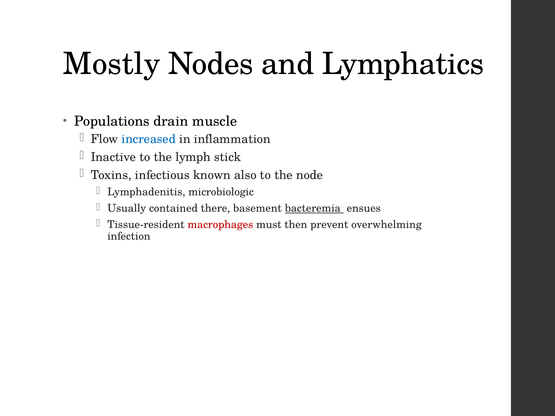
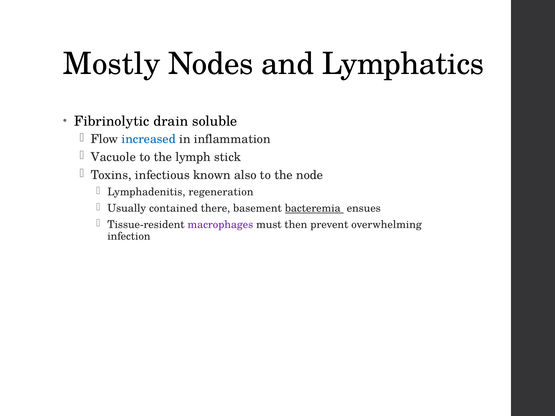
Populations: Populations -> Fibrinolytic (112, 121)
muscle: muscle -> soluble (215, 121)
Inactive: Inactive -> Vacuole (113, 157)
microbiologic: microbiologic -> regeneration (221, 192)
macrophages colour: red -> purple (220, 225)
